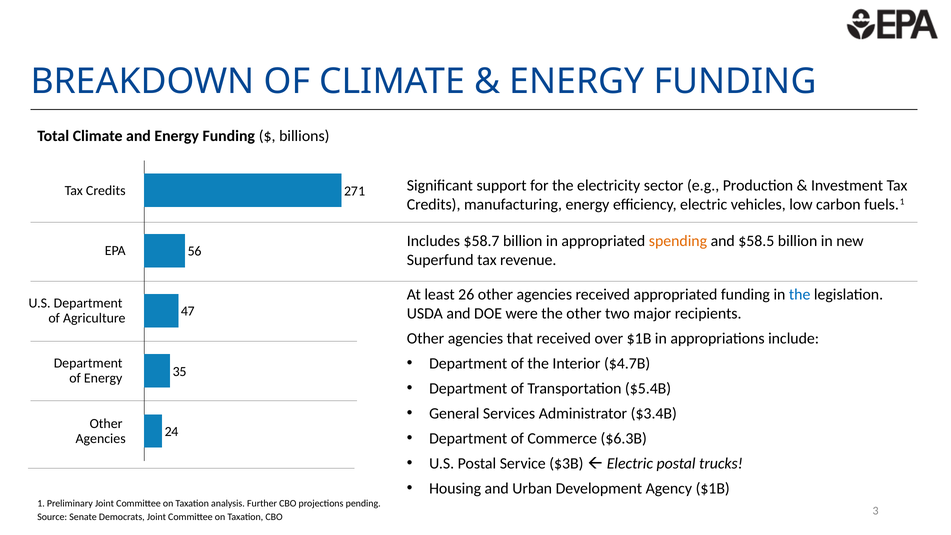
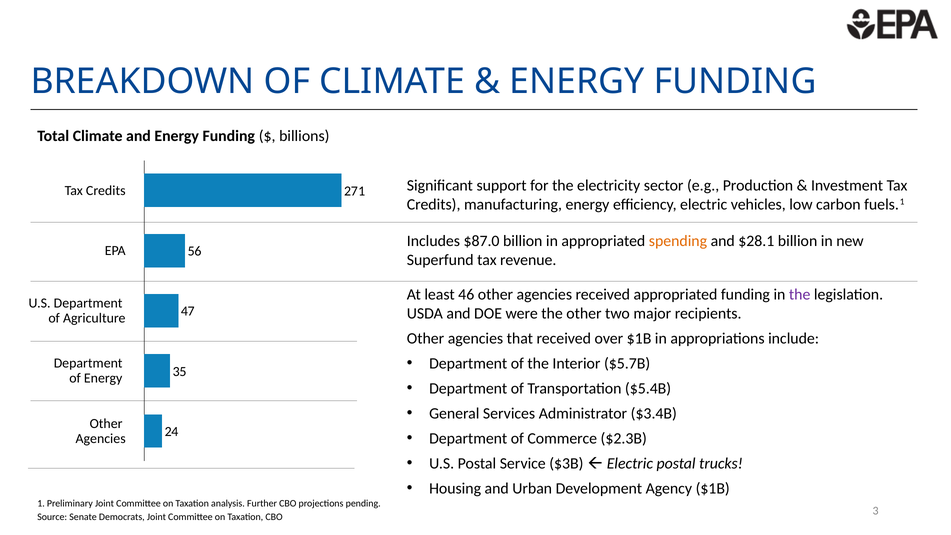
$58.7: $58.7 -> $87.0 (482, 241)
$58.5: $58.5 -> $28.1 (756, 241)
26: 26 -> 46 (466, 295)
the colour: blue -> purple (800, 295)
$4.7B: $4.7B -> $5.7B (627, 364)
$6.3B: $6.3B -> $2.3B (624, 439)
